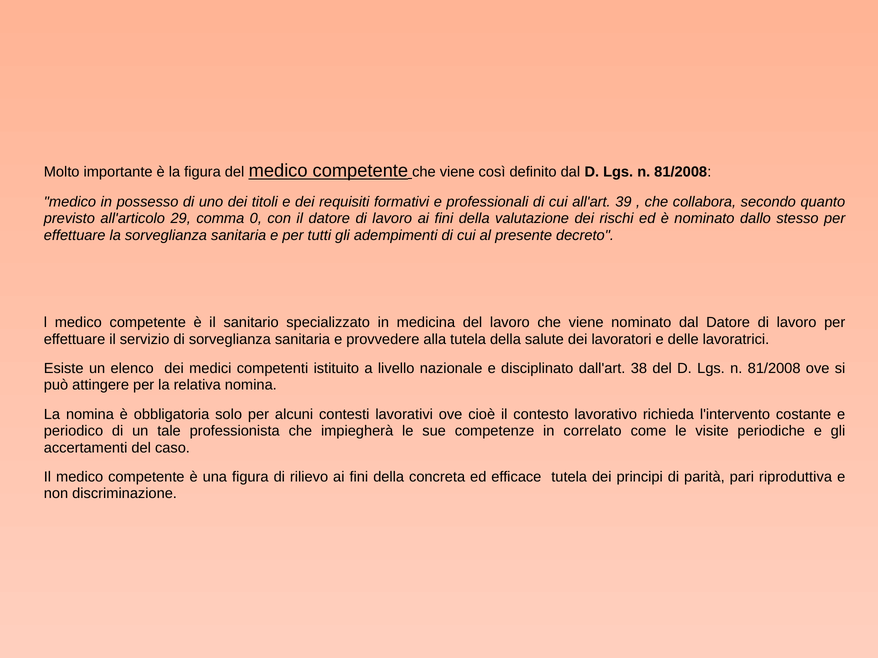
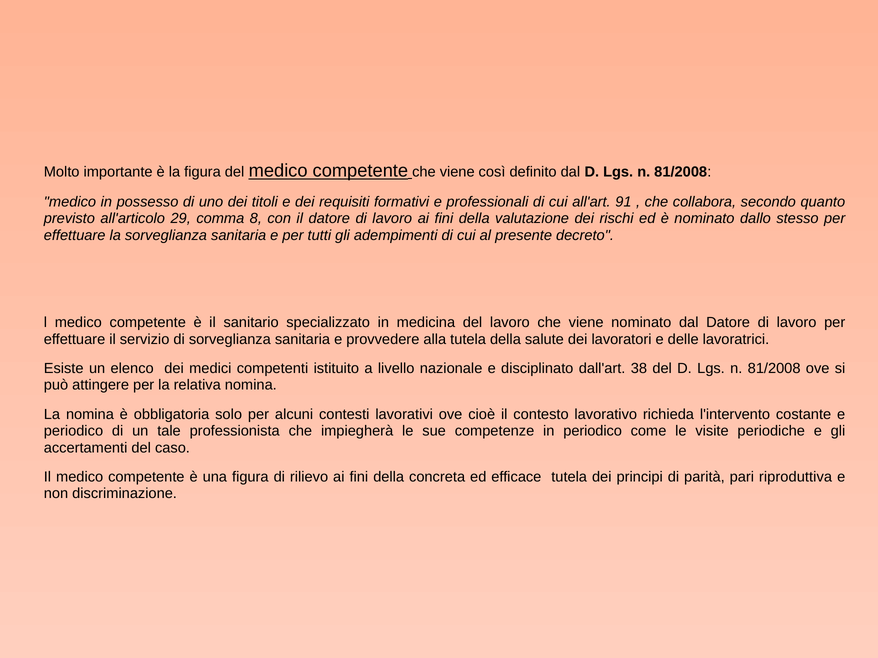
39: 39 -> 91 (623, 202)
0: 0 -> 8 (256, 219)
in correlato: correlato -> periodico (593, 431)
